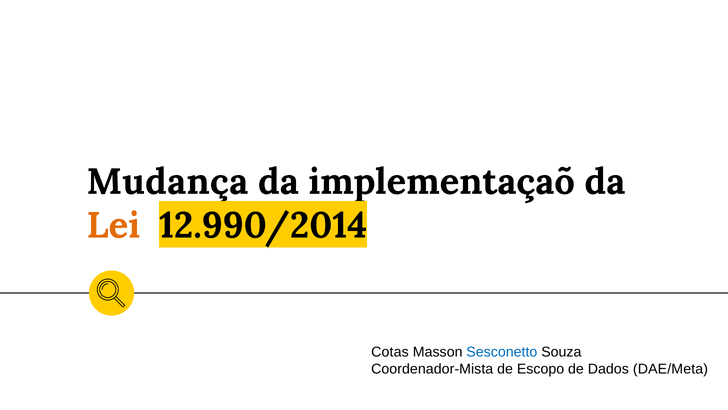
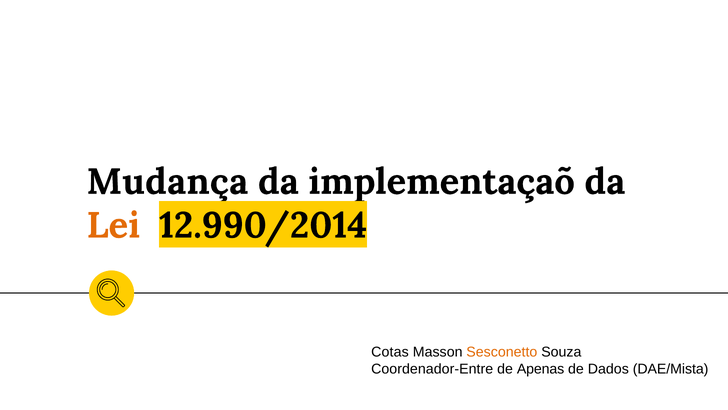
Sesconetto colour: blue -> orange (502, 352)
Coordenador-Mista: Coordenador-Mista -> Coordenador-Entre (432, 369)
Escopo: Escopo -> Apenas (541, 369)
DAE/Meta: DAE/Meta -> DAE/Mista (671, 369)
